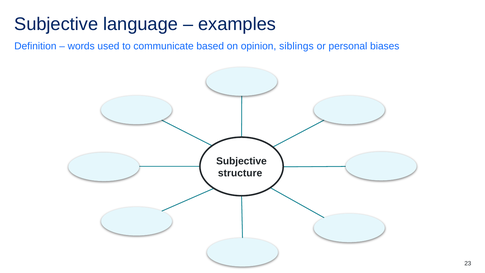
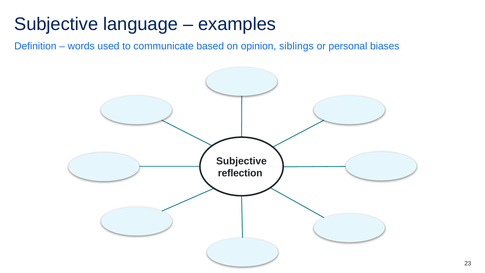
structure: structure -> reflection (240, 173)
